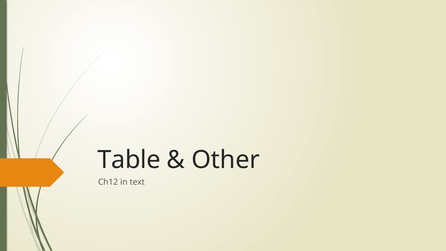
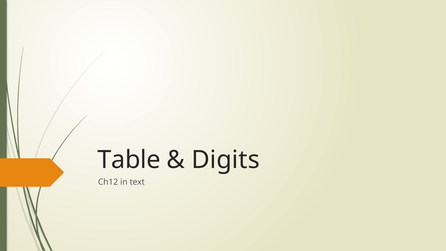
Other: Other -> Digits (226, 160)
